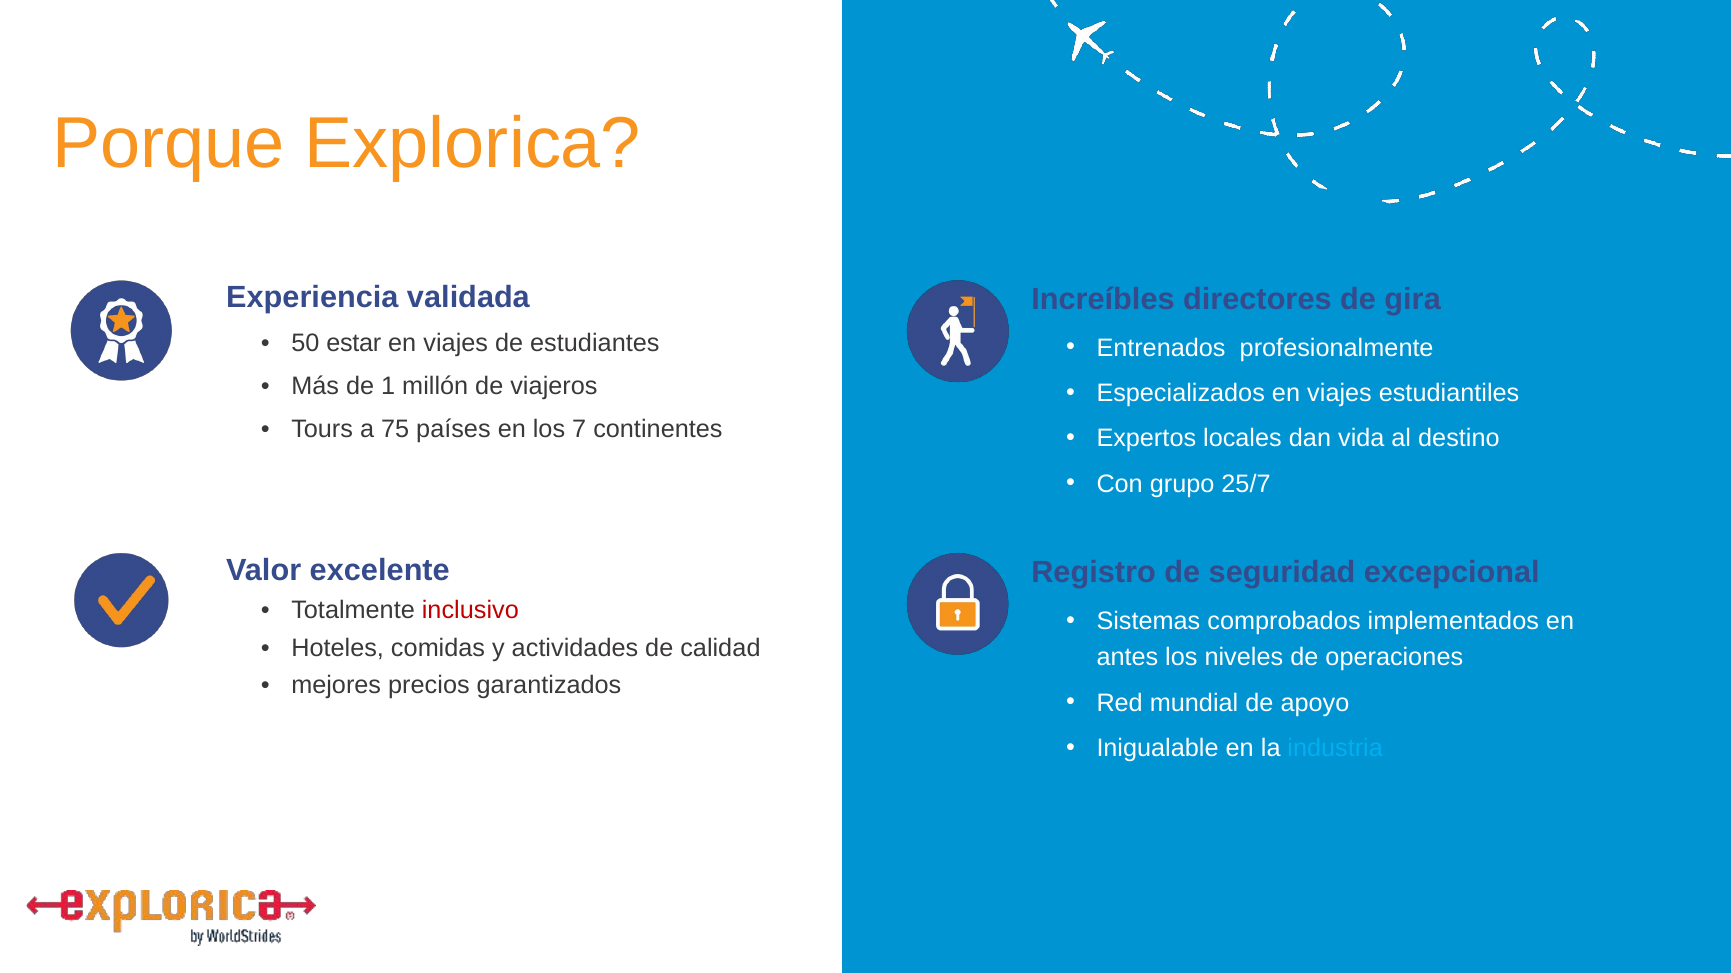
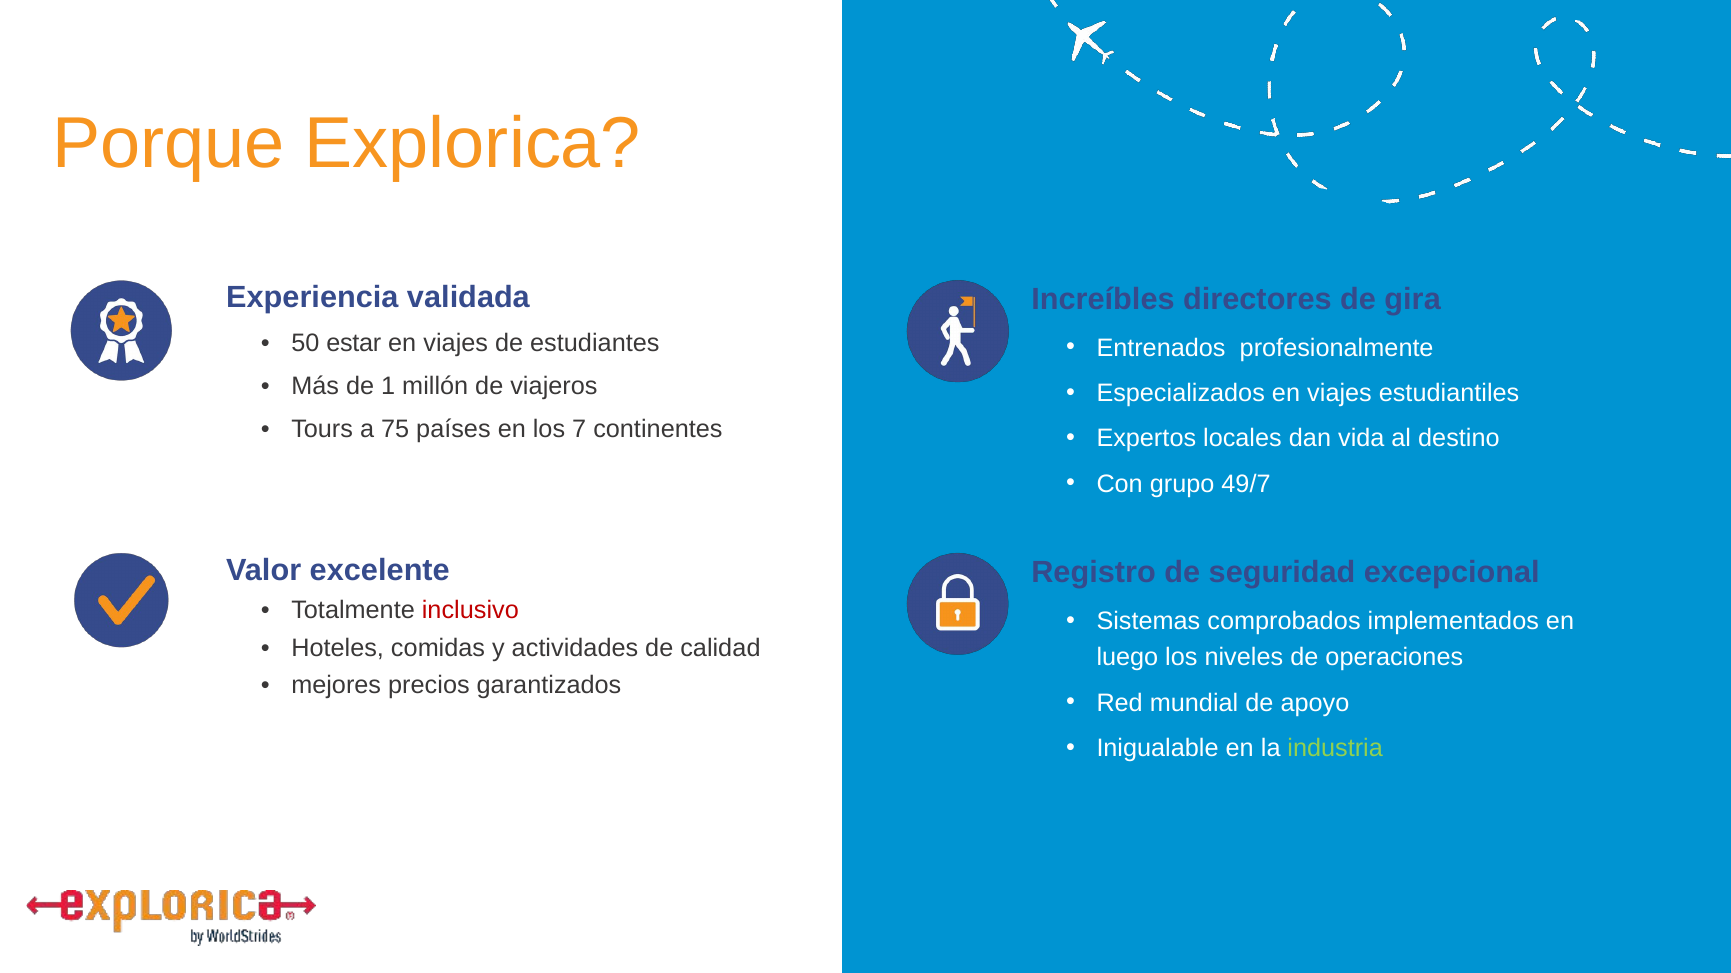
25/7: 25/7 -> 49/7 (1246, 484)
antes: antes -> luego (1127, 658)
industria colour: light blue -> light green (1335, 749)
